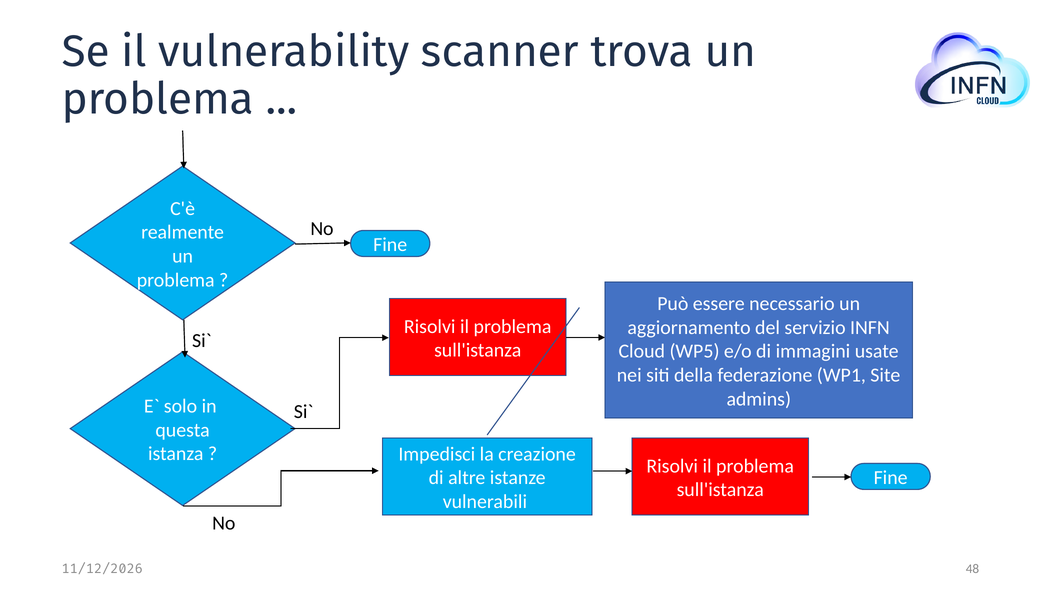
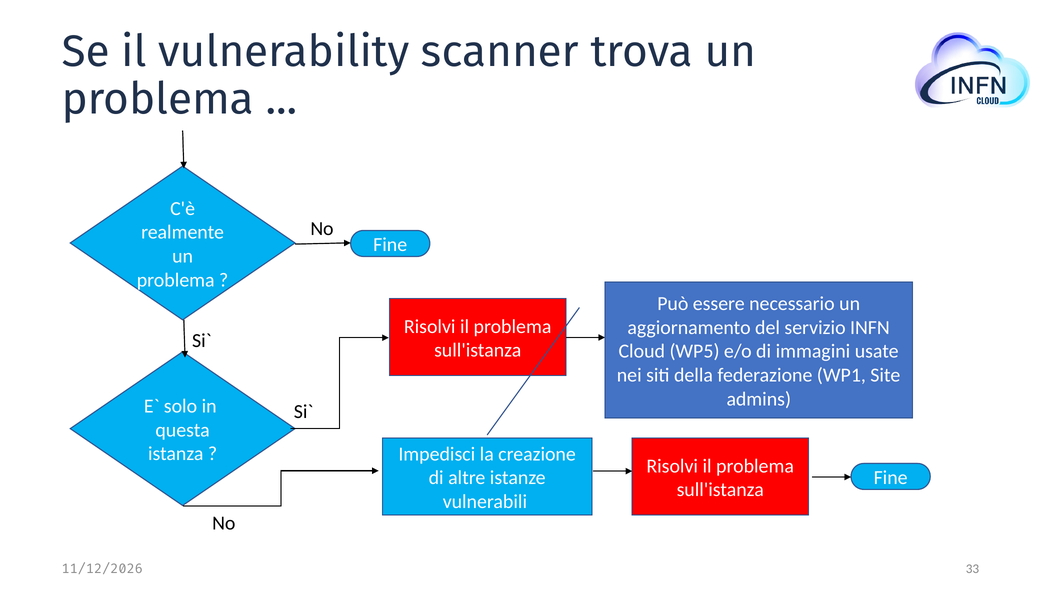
48: 48 -> 33 (972, 569)
